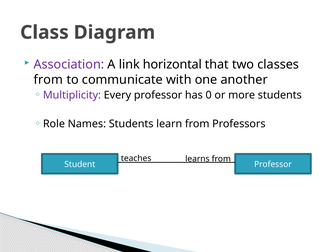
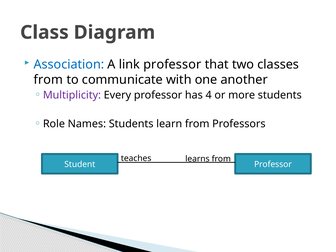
Association colour: purple -> blue (69, 65)
link horizontal: horizontal -> professor (172, 65)
0: 0 -> 4 (209, 95)
